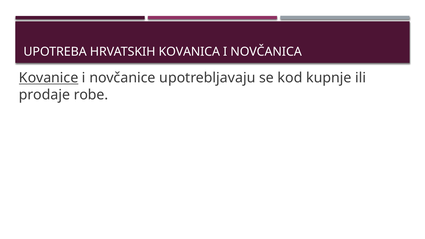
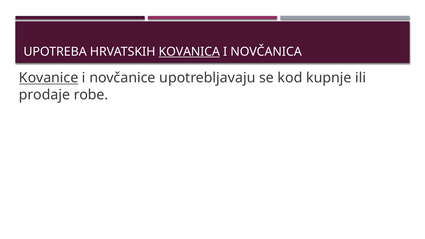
KOVANICA underline: none -> present (189, 52)
